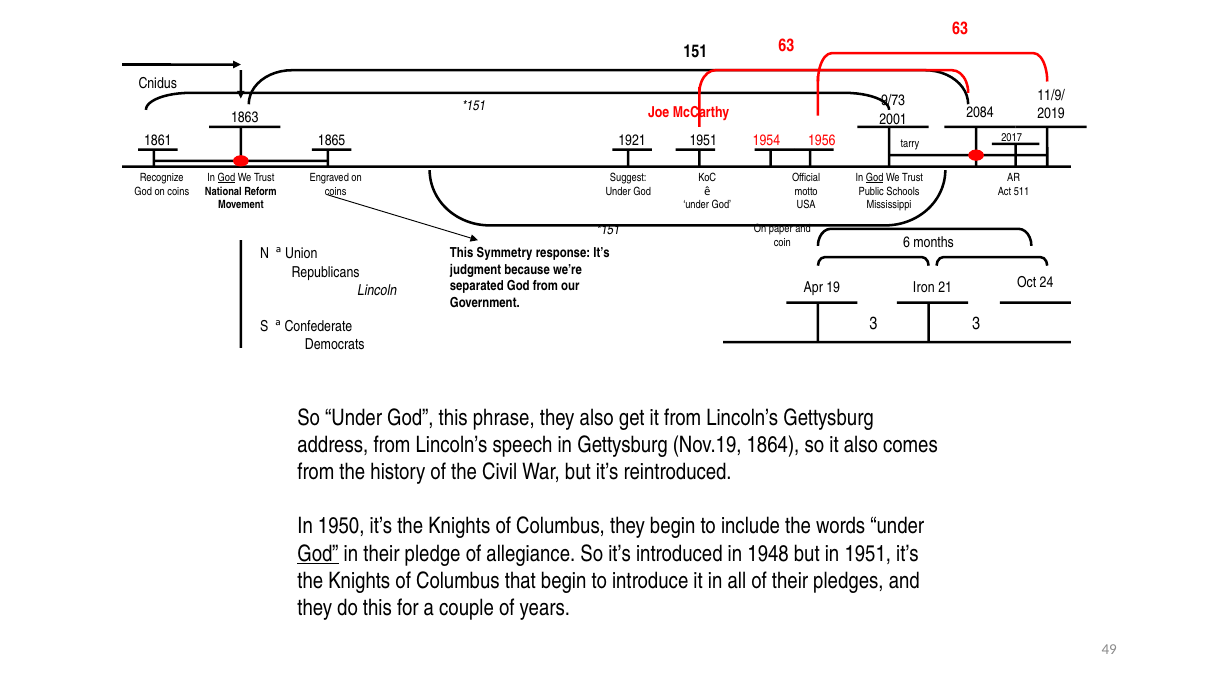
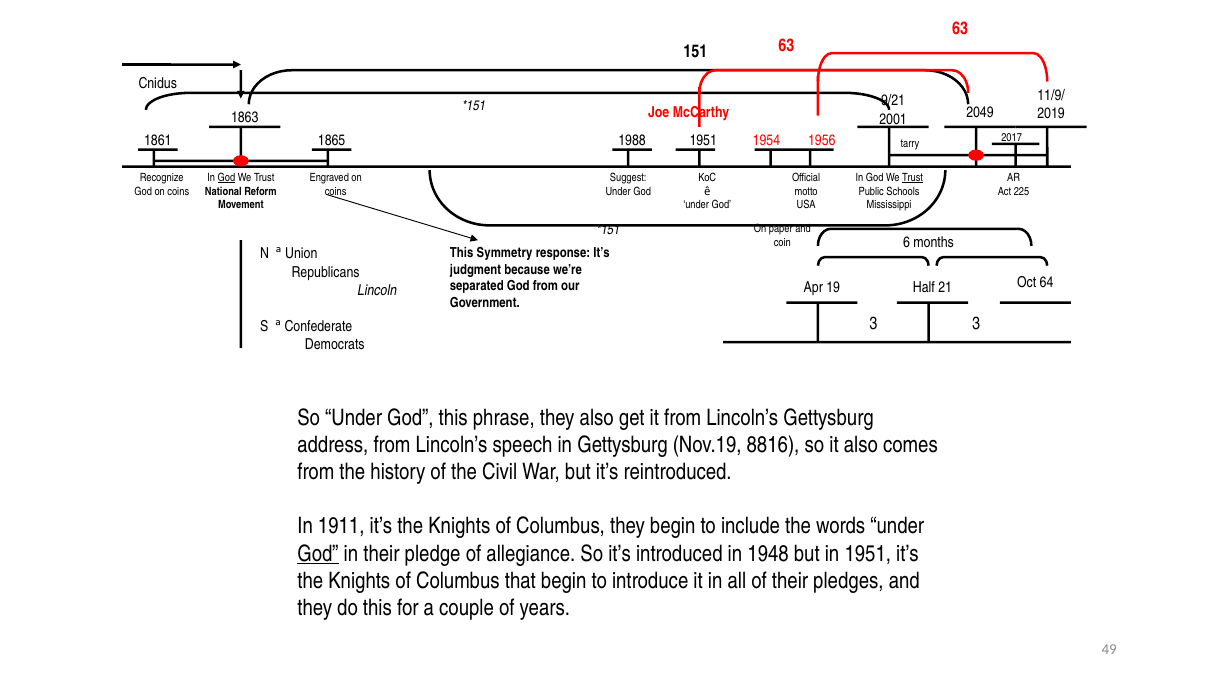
9/73: 9/73 -> 9/21 (893, 101)
2084: 2084 -> 2049 (980, 112)
1921: 1921 -> 1988 (632, 141)
God underline: present -> none (875, 178)
Trust underline: none -> present (913, 178)
511: 511 -> 225 (1022, 191)
Iron: Iron -> Half (924, 288)
24: 24 -> 64 (1047, 282)
1864: 1864 -> 8816 (773, 445)
1950: 1950 -> 1911 (341, 526)
